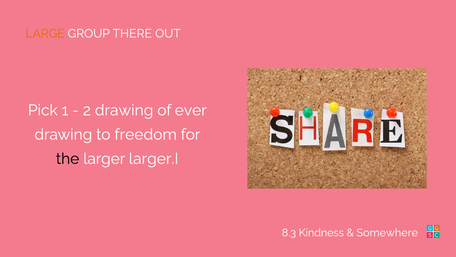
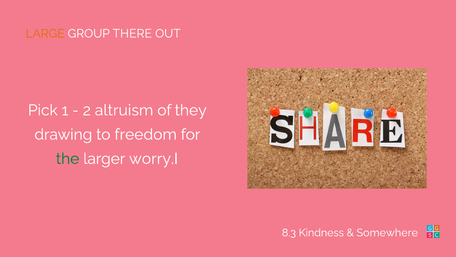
2 drawing: drawing -> altruism (124, 110)
ever: ever -> they (191, 110)
the colour: black -> green (68, 158)
larger.I: larger.I -> worry.I (154, 158)
